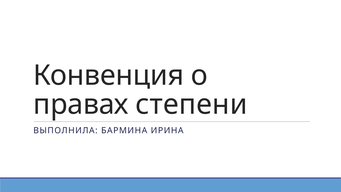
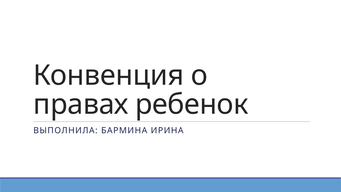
степени: степени -> ребенок (192, 105)
